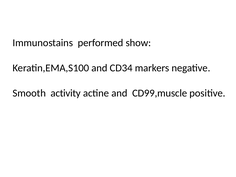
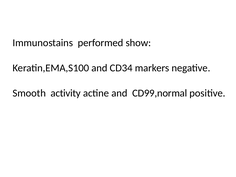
CD99,muscle: CD99,muscle -> CD99,normal (160, 93)
